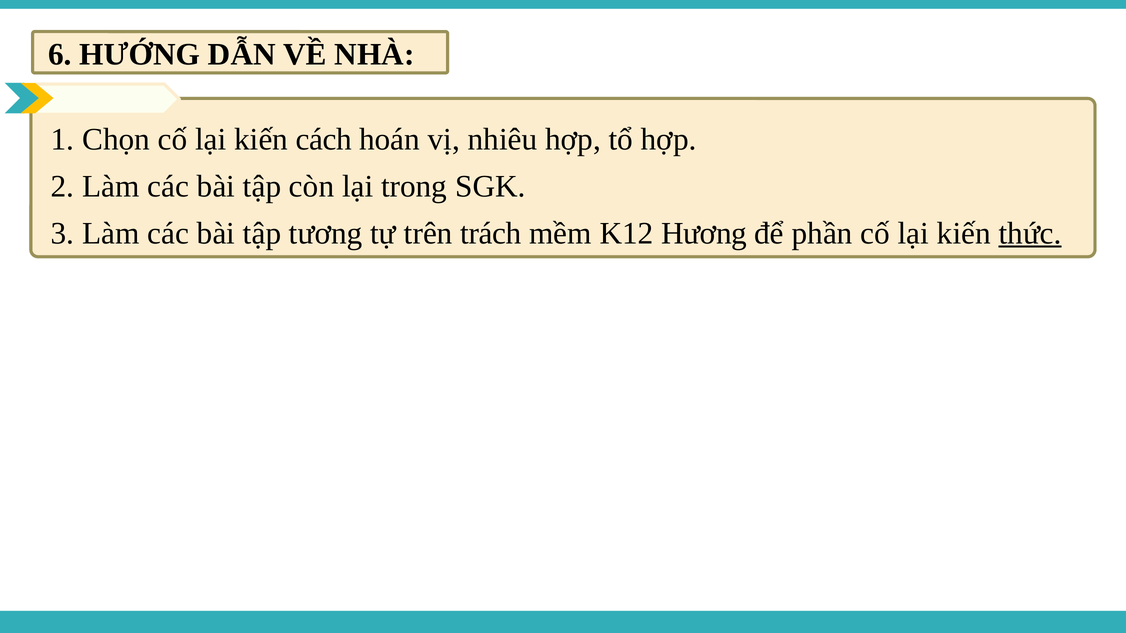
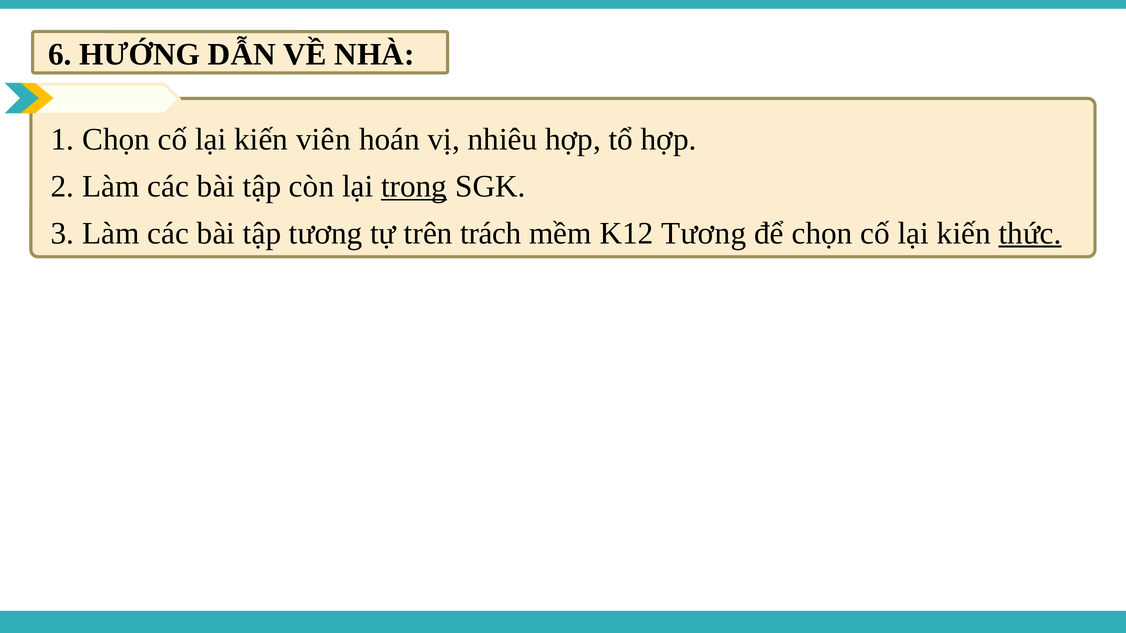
cách: cách -> viên (323, 139)
trong underline: none -> present (414, 186)
K12 Hương: Hương -> Tương (704, 233)
để phần: phần -> chọn (822, 233)
